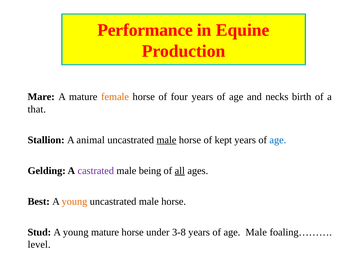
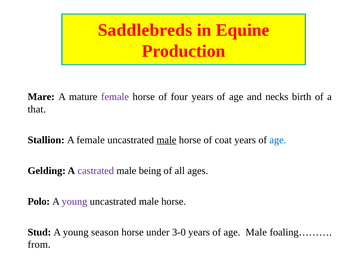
Performance: Performance -> Saddlebreds (145, 30)
female colour: orange -> purple (115, 97)
A animal: animal -> female (91, 140)
kept: kept -> coat (223, 140)
all underline: present -> none (180, 171)
Best: Best -> Polo (39, 202)
young colour: orange -> purple (74, 202)
young mature: mature -> season (105, 232)
3-8: 3-8 -> 3-0 (179, 232)
level: level -> from (39, 245)
